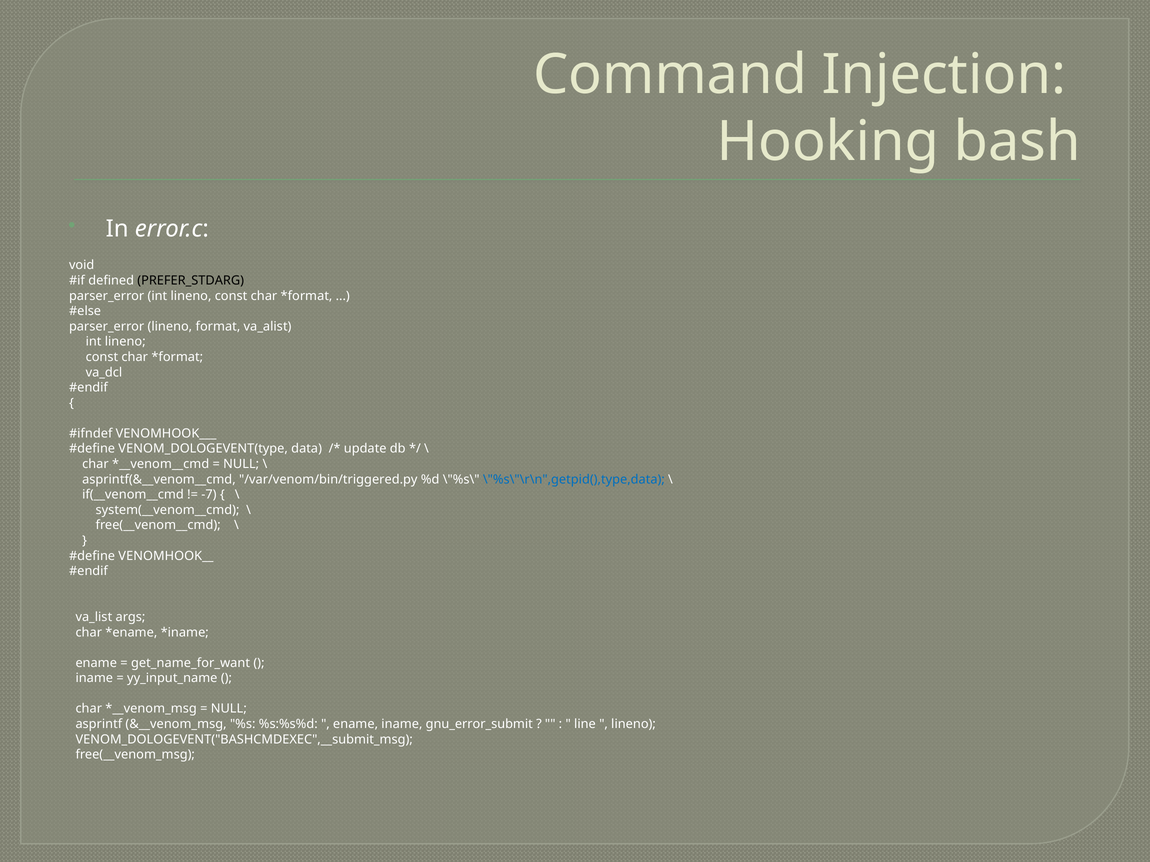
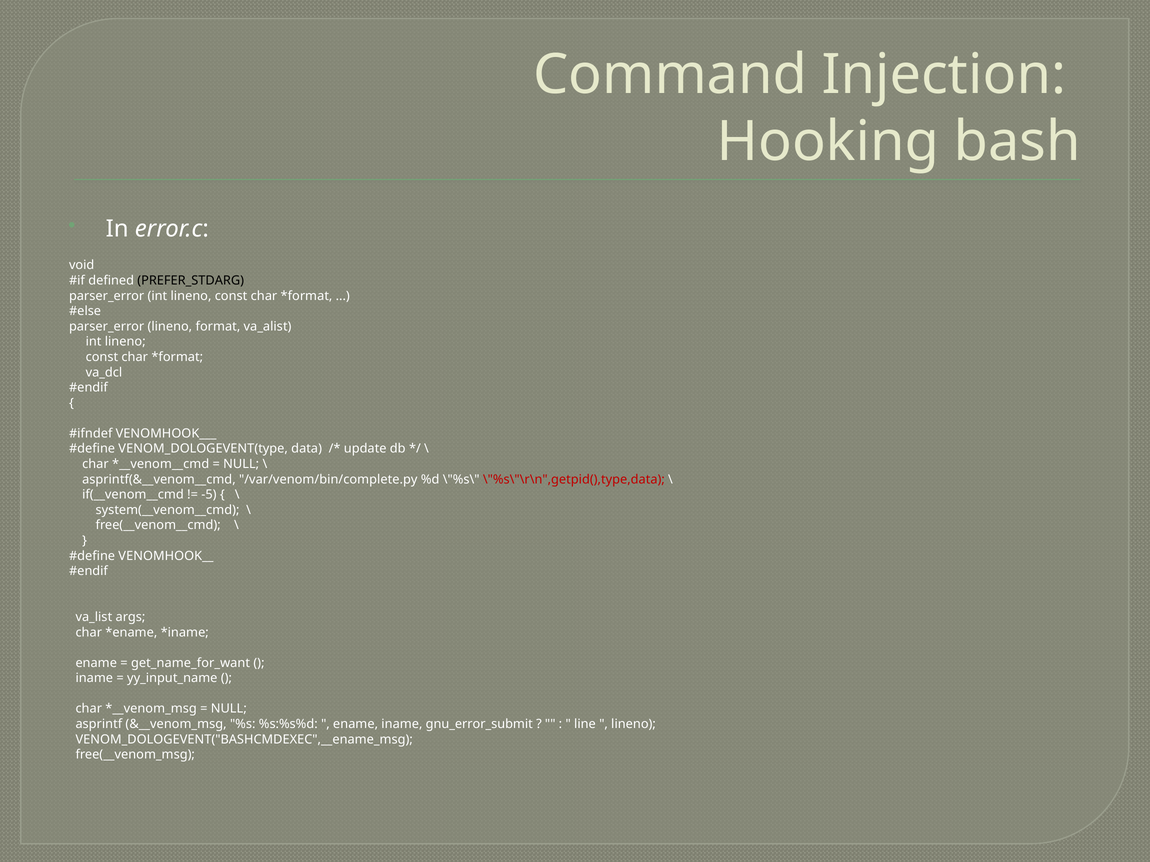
/var/venom/bin/triggered.py: /var/venom/bin/triggered.py -> /var/venom/bin/complete.py (328, 480)
\"%s\"\r\n",getpid(),type,data colour: blue -> red (574, 480)
-7: -7 -> -5 (209, 495)
VENOM_DOLOGEVENT("BASHCMDEXEC",__submit_msg: VENOM_DOLOGEVENT("BASHCMDEXEC",__submit_msg -> VENOM_DOLOGEVENT("BASHCMDEXEC",__ename_msg (244, 740)
